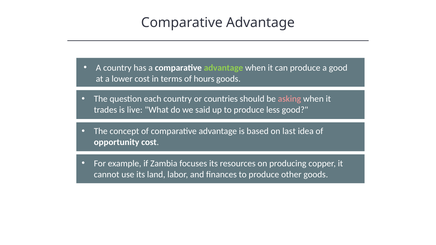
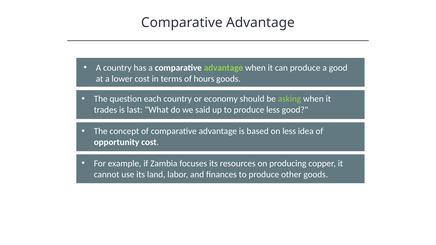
countries: countries -> economy (221, 99)
asking colour: pink -> light green (289, 99)
live: live -> last (135, 110)
on last: last -> less (289, 131)
